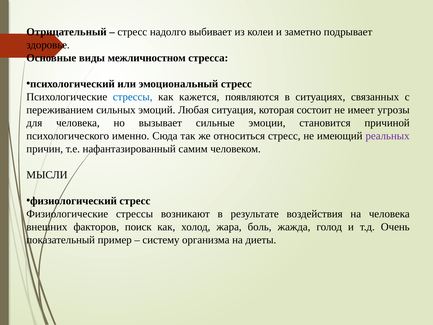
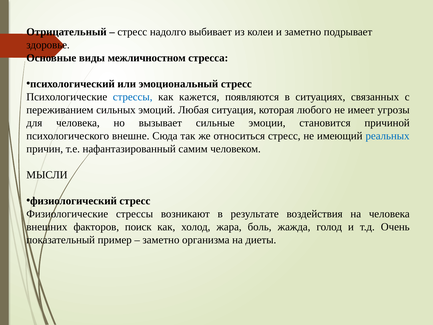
состоит: состоит -> любого (314, 110)
именно: именно -> внешне (131, 136)
реальных colour: purple -> blue (388, 136)
систему: систему -> заметно (161, 240)
